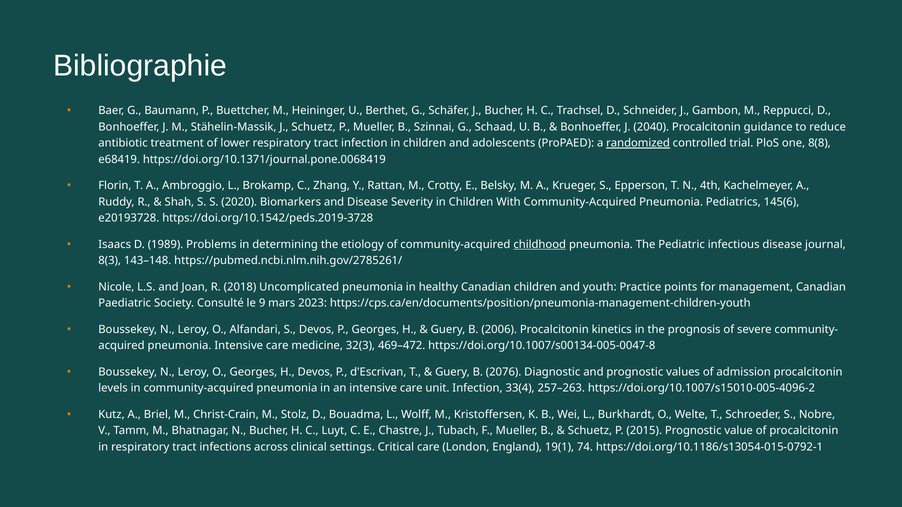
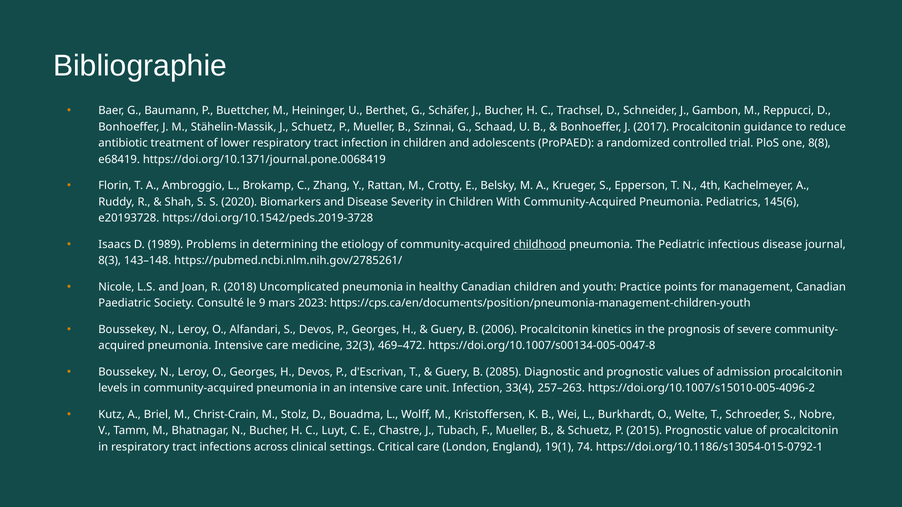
2040: 2040 -> 2017 (651, 127)
randomized underline: present -> none (638, 143)
2076: 2076 -> 2085 (504, 372)
